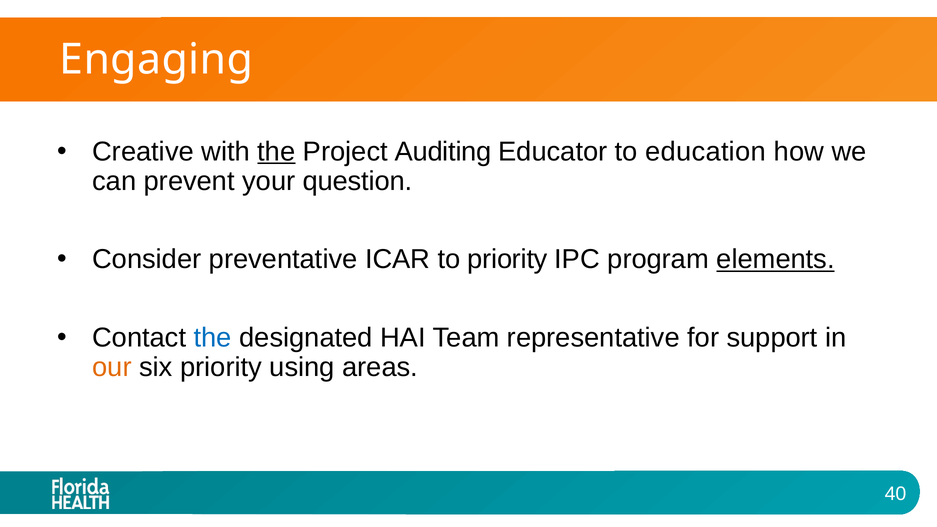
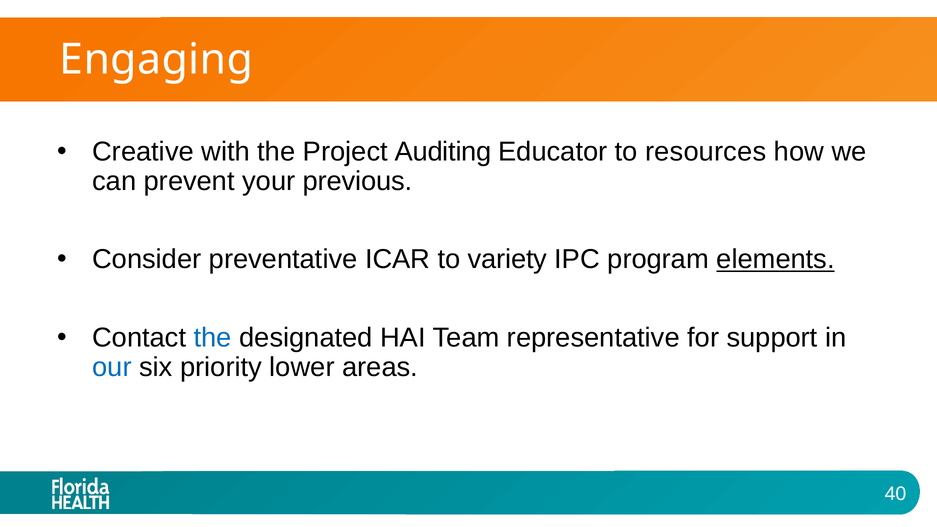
the underline: present -> none (276, 152)
education: education -> resources (706, 152)
question: question -> previous (357, 181)
to priority: priority -> variety (507, 259)
our colour: orange -> blue (112, 367)
using: using -> lower (302, 367)
